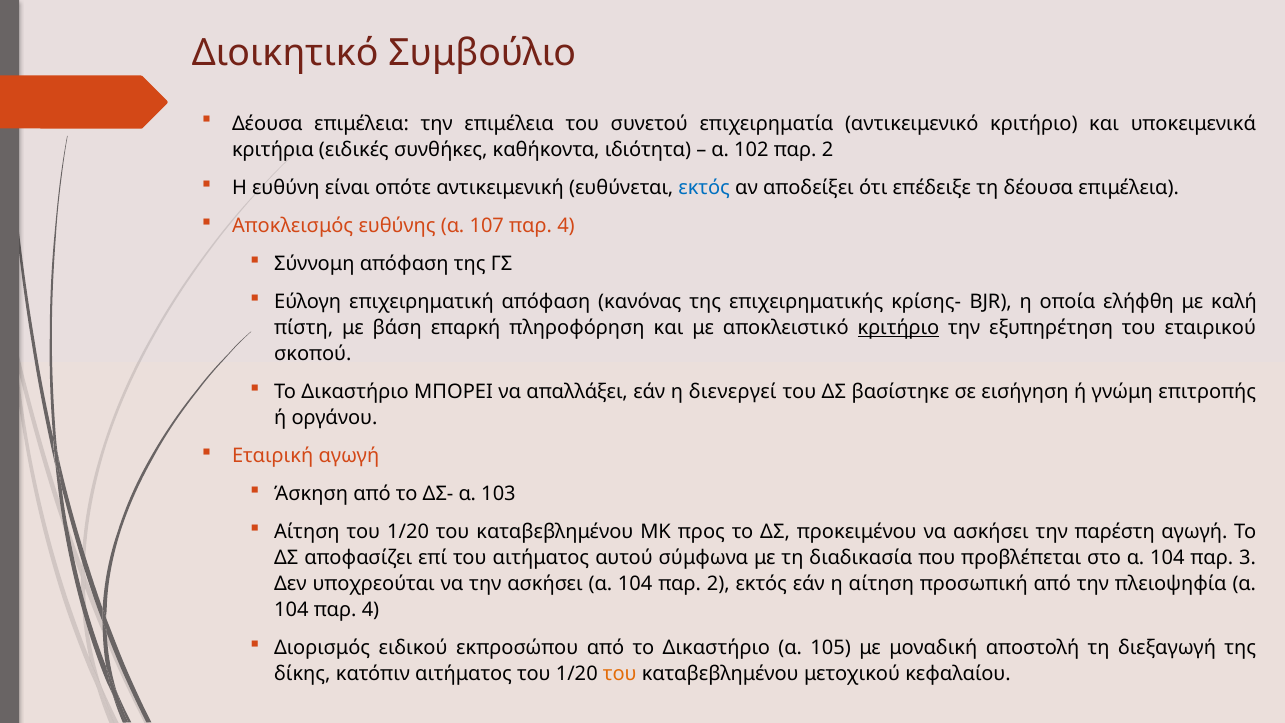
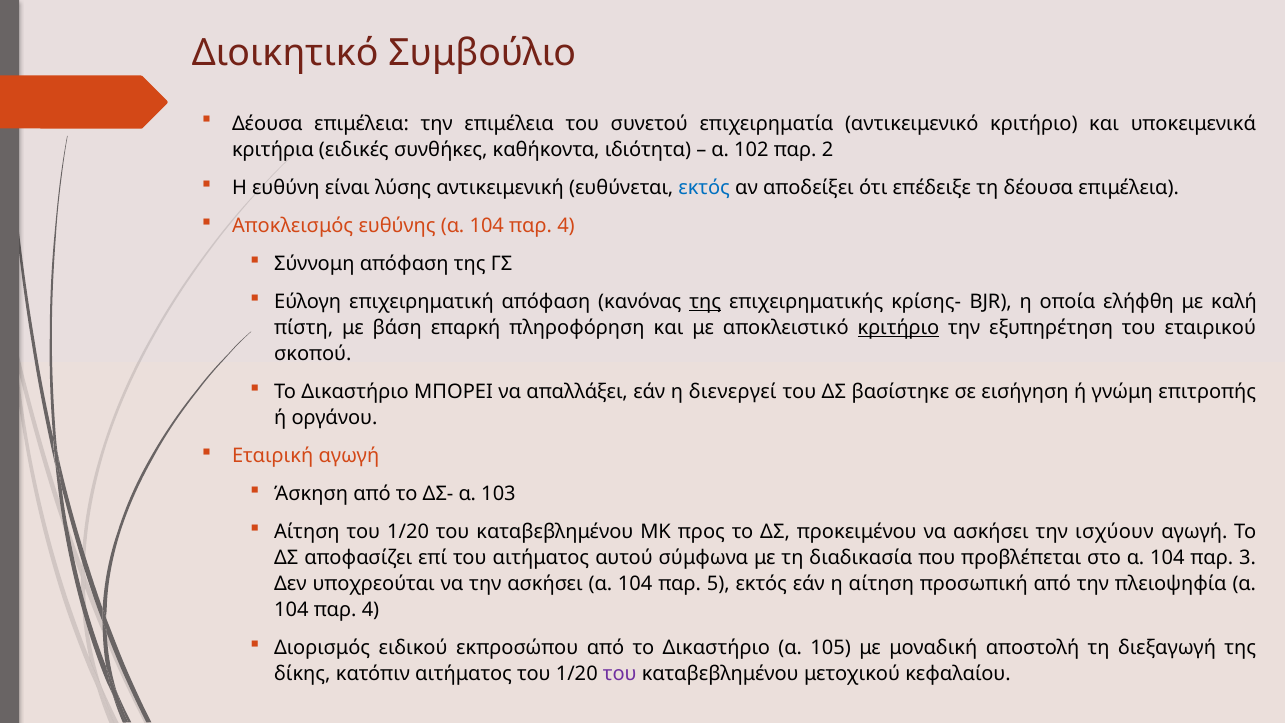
οπότε: οπότε -> λύσης (403, 187)
ευθύνης α 107: 107 -> 104 (487, 225)
της underline: none -> present (705, 302)
παρέστη: παρέστη -> ισχύουν (1114, 532)
104 παρ 2: 2 -> 5 (718, 584)
του colour: orange -> purple (620, 674)
